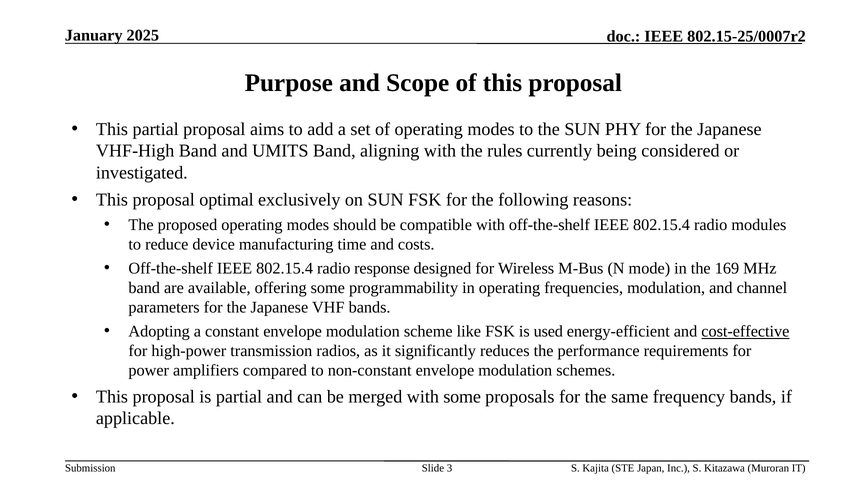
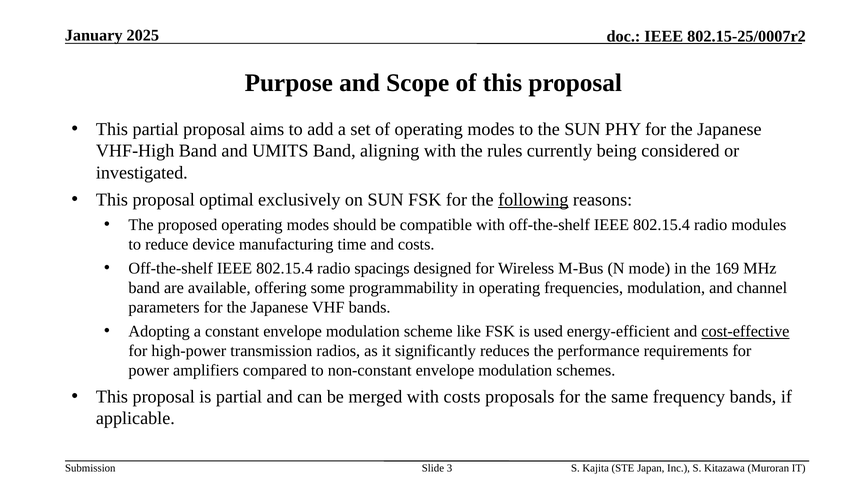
following underline: none -> present (533, 200)
response: response -> spacings (382, 268)
with some: some -> costs (462, 396)
